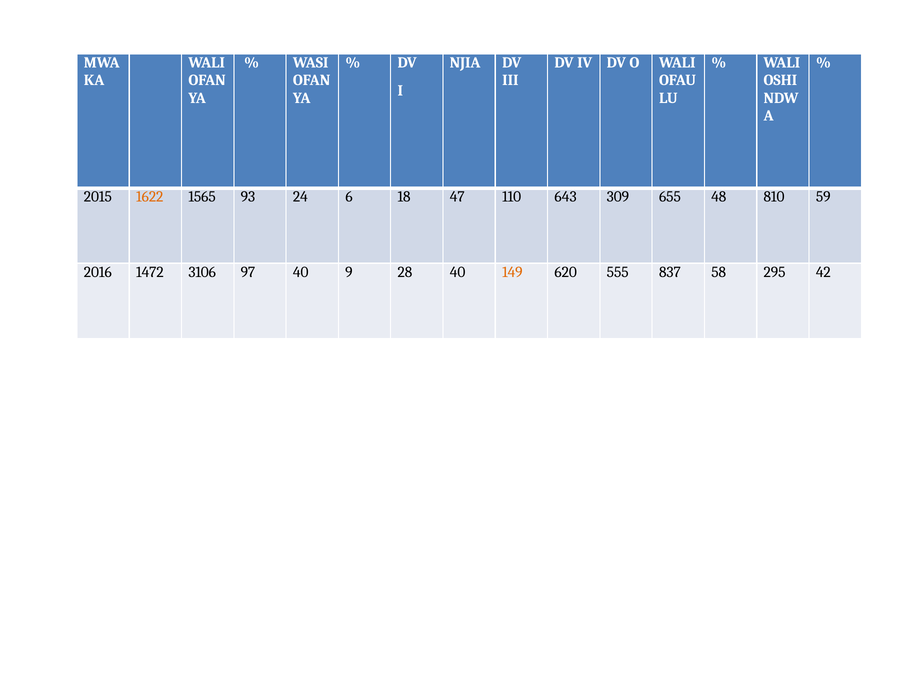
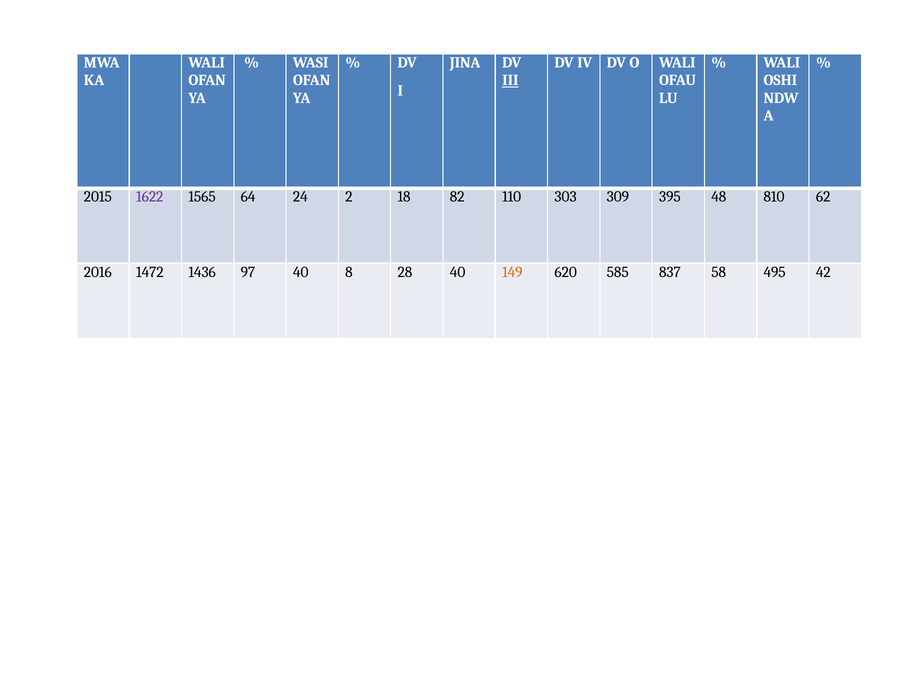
NJIA: NJIA -> JINA (465, 63)
III underline: none -> present (510, 80)
1622 colour: orange -> purple (150, 197)
93: 93 -> 64 (248, 197)
6: 6 -> 2 (349, 197)
47: 47 -> 82 (457, 197)
643: 643 -> 303 (566, 197)
655: 655 -> 395 (670, 197)
59: 59 -> 62 (823, 197)
3106: 3106 -> 1436 (202, 272)
9: 9 -> 8 (349, 272)
555: 555 -> 585 (618, 272)
295: 295 -> 495 (775, 272)
